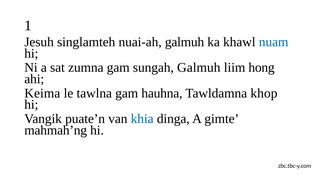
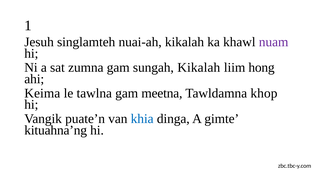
nuai-ah galmuh: galmuh -> kikalah (184, 42)
nuam colour: blue -> purple (274, 42)
sungah Galmuh: Galmuh -> Kikalah (199, 68)
hauhna: hauhna -> meetna (162, 93)
mahmah’ng: mahmah’ng -> kituahna’ng (56, 130)
